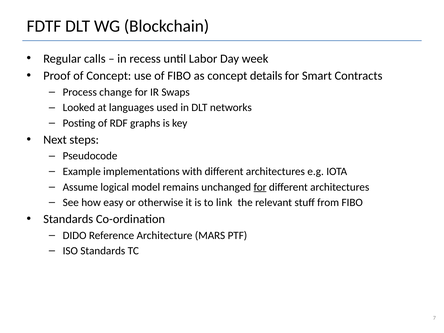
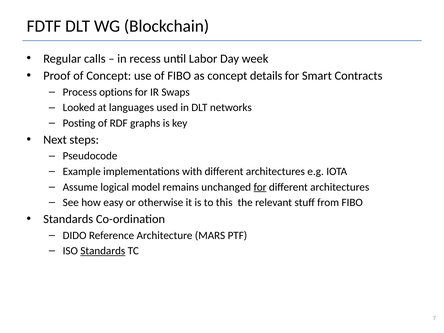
change: change -> options (116, 92)
link: link -> this (224, 203)
Standards underline: none -> present (103, 251)
